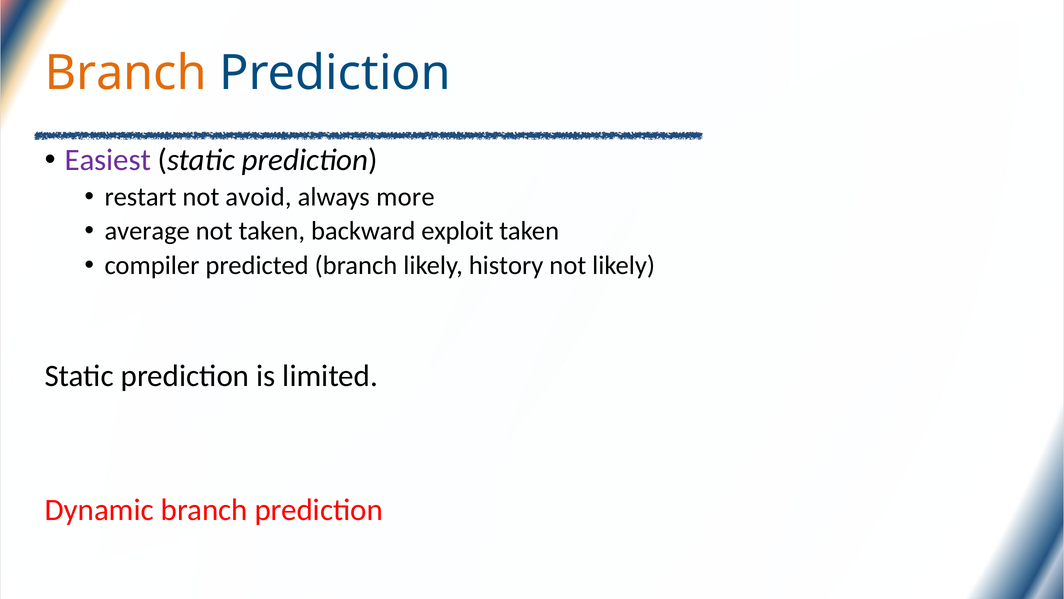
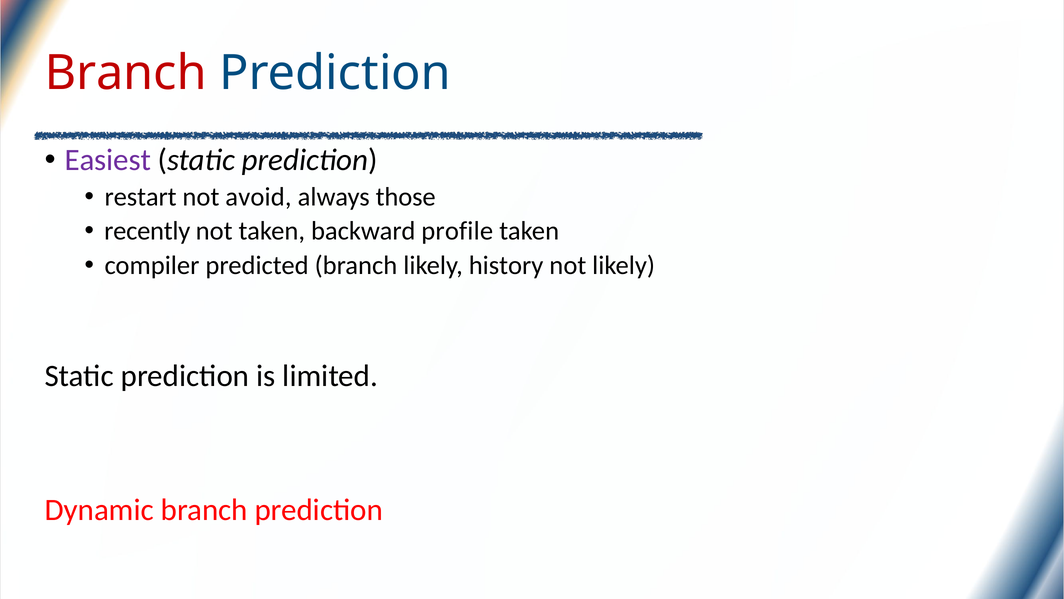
Branch colour: orange -> red (126, 73)
more: more -> those (406, 197)
average: average -> recently (147, 231)
exploit: exploit -> profile (457, 231)
